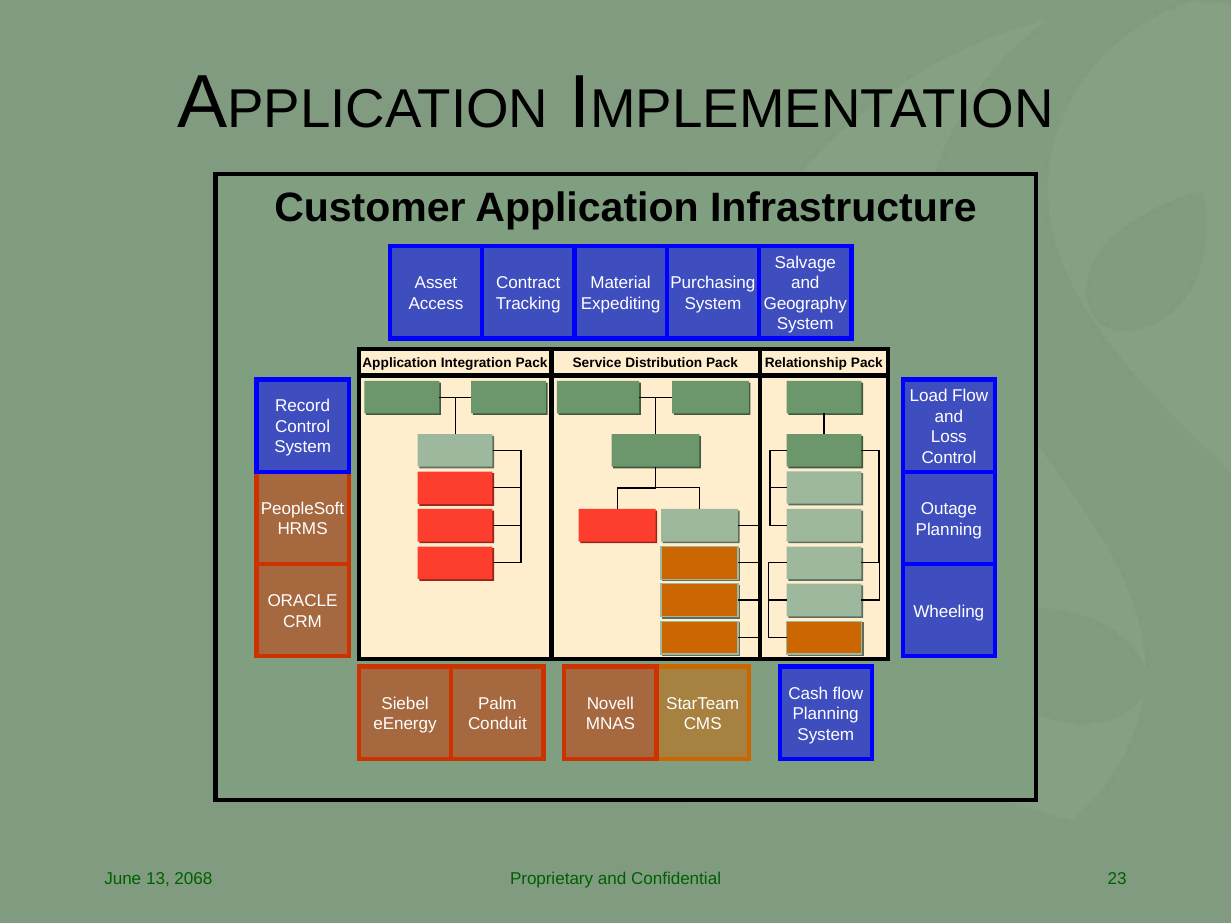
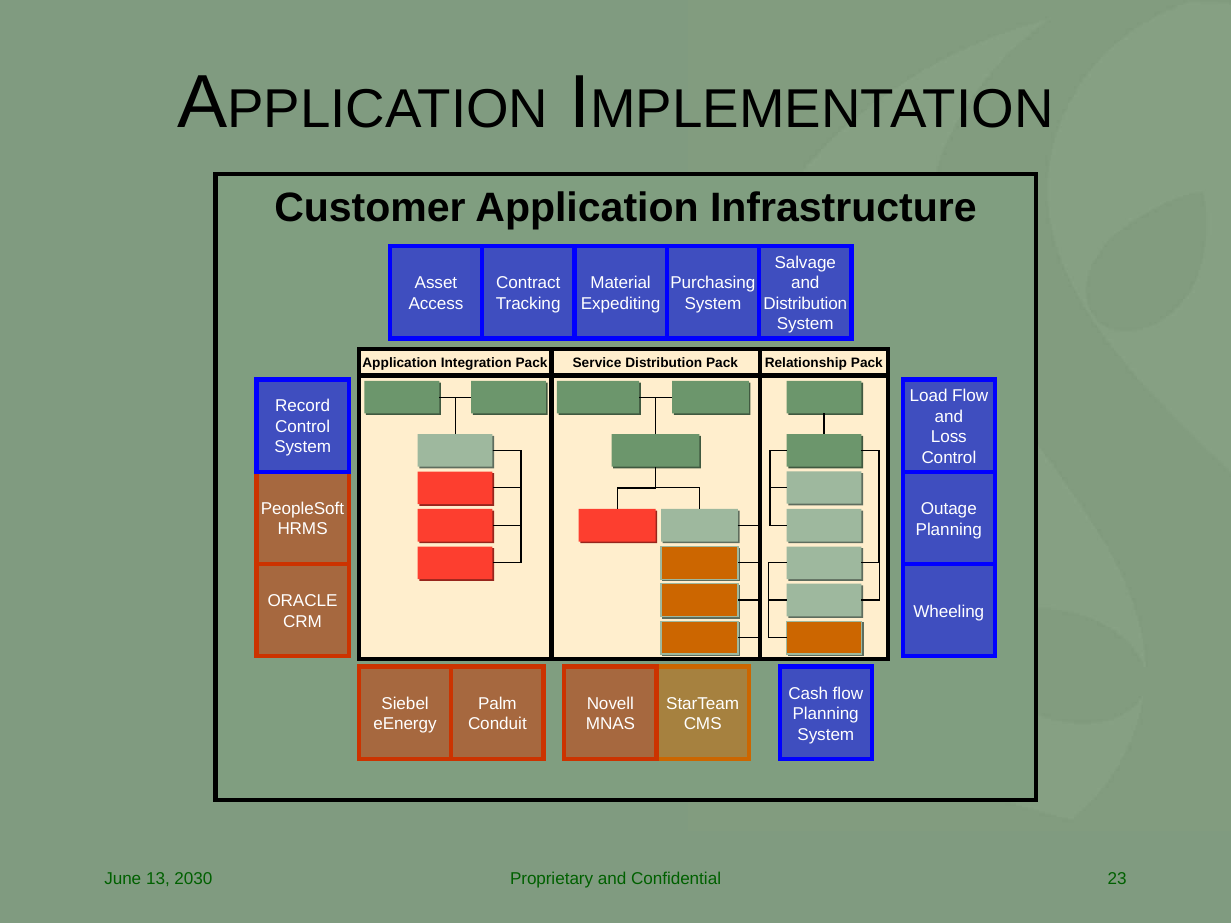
Geography: Geography -> Distribution (805, 304)
2068: 2068 -> 2030 (193, 879)
